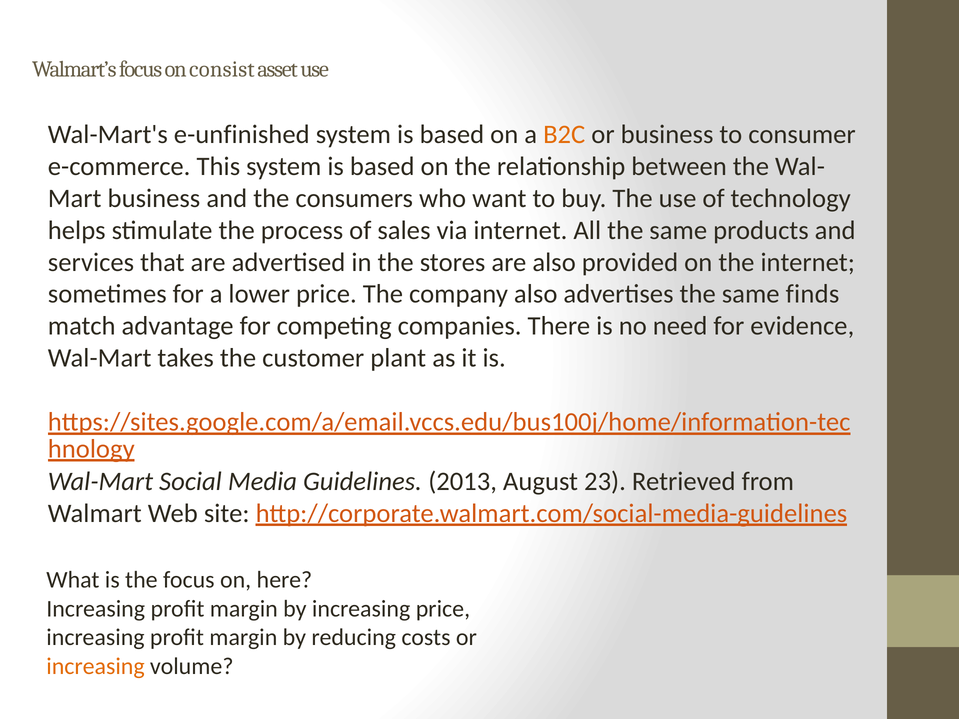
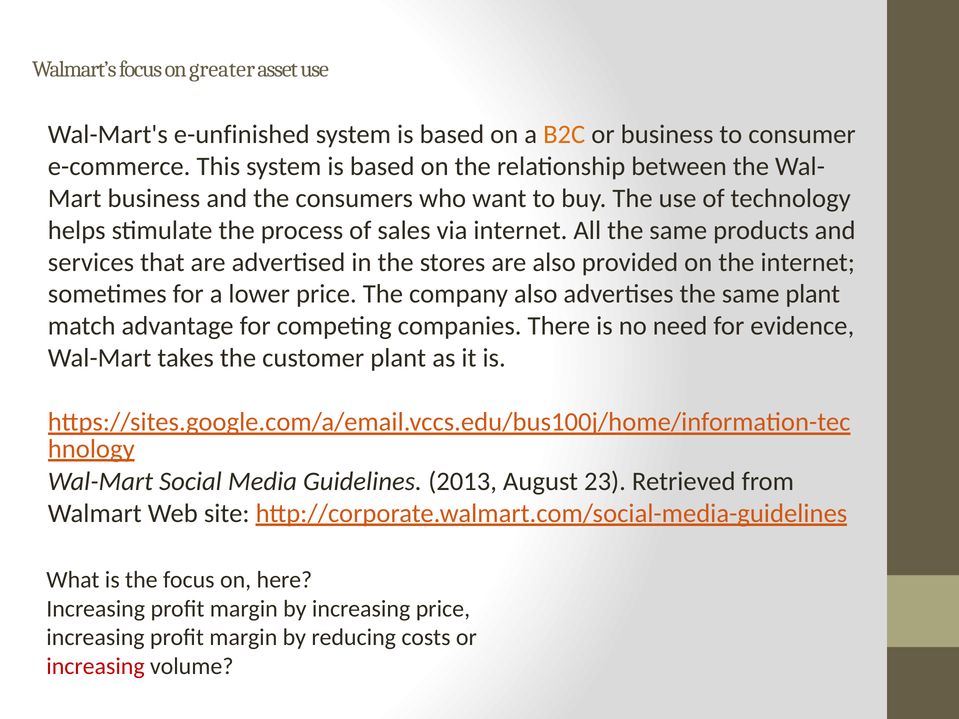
consist: consist -> greater (222, 69)
same finds: finds -> plant (813, 294)
increasing colour: orange -> red (96, 666)
